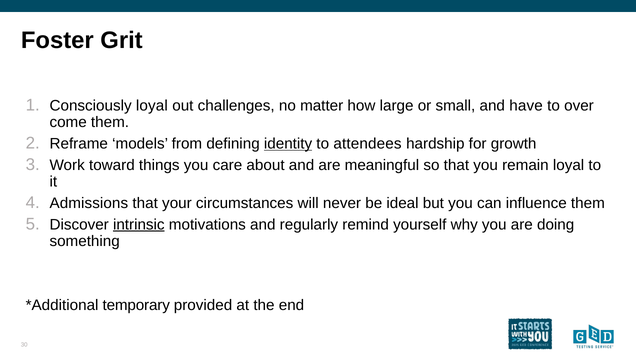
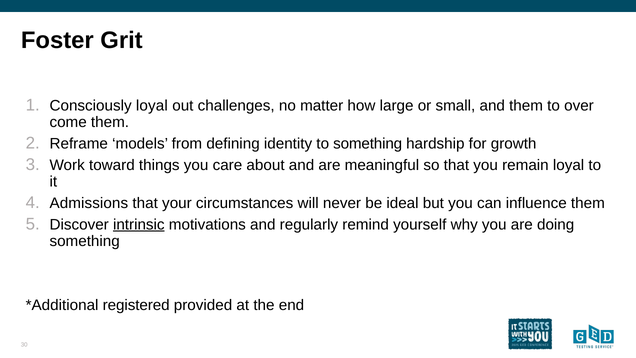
and have: have -> them (526, 106)
identity underline: present -> none (288, 144)
to attendees: attendees -> something (368, 144)
temporary: temporary -> registered (136, 305)
